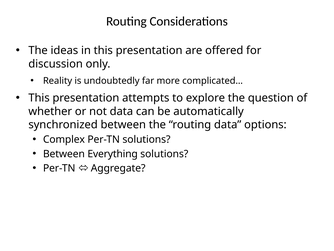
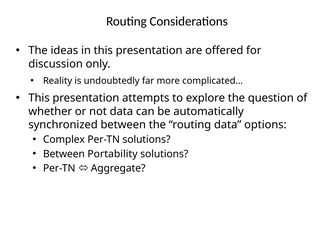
Everything: Everything -> Portability (112, 154)
